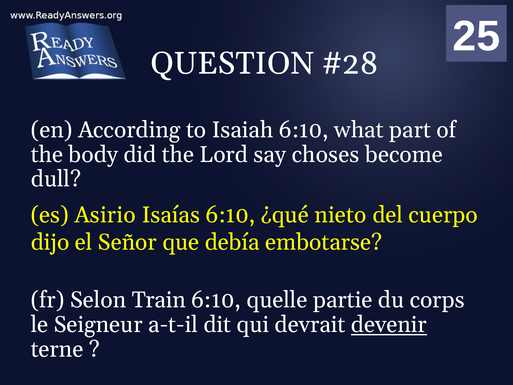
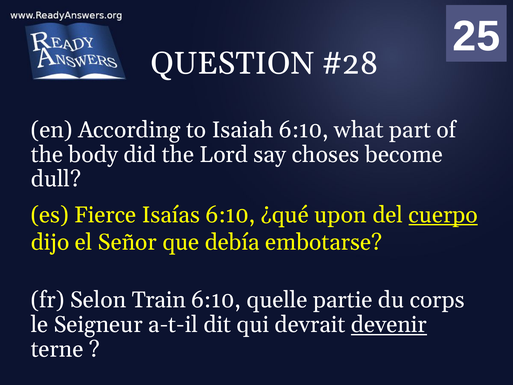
Asirio: Asirio -> Fierce (105, 215)
nieto: nieto -> upon (340, 215)
cuerpo underline: none -> present (443, 215)
